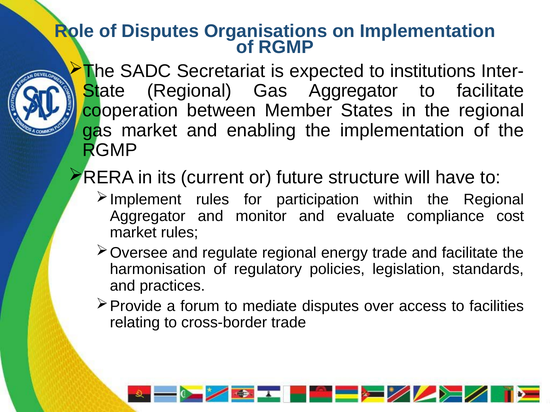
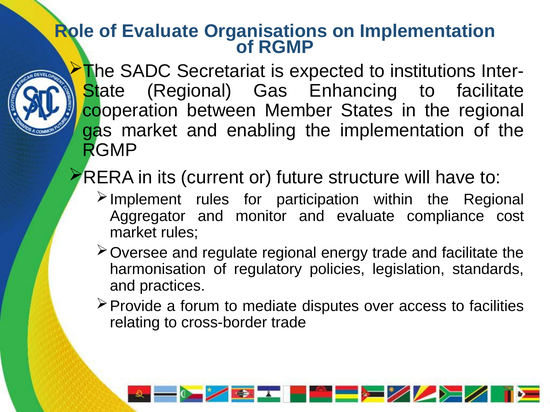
of Disputes: Disputes -> Evaluate (160, 31)
Gas Aggregator: Aggregator -> Enhancing (353, 91)
